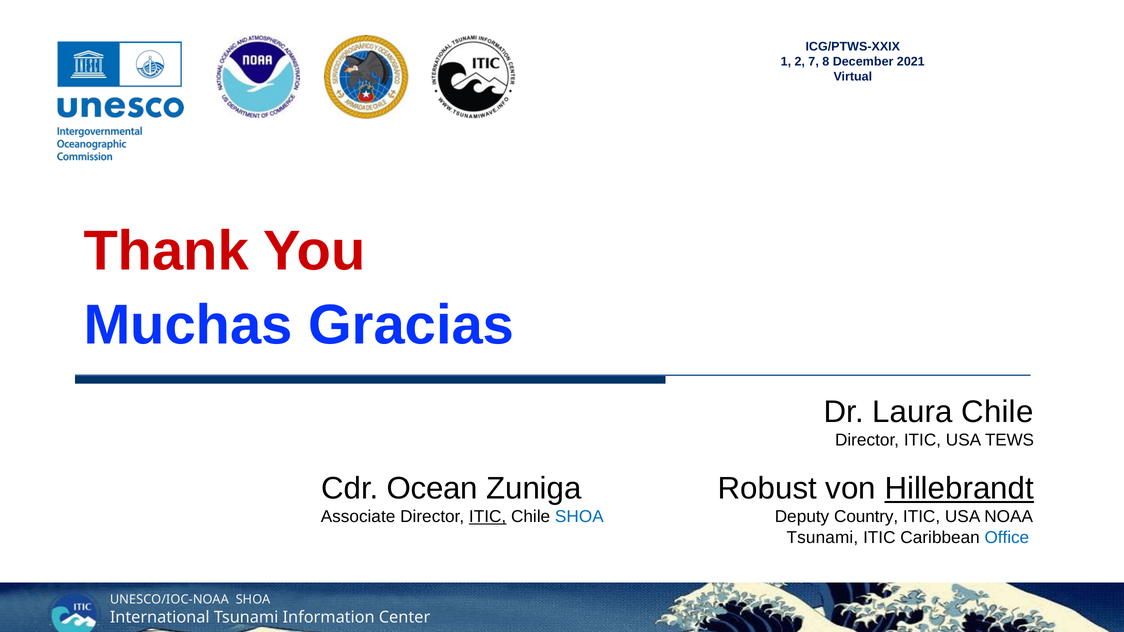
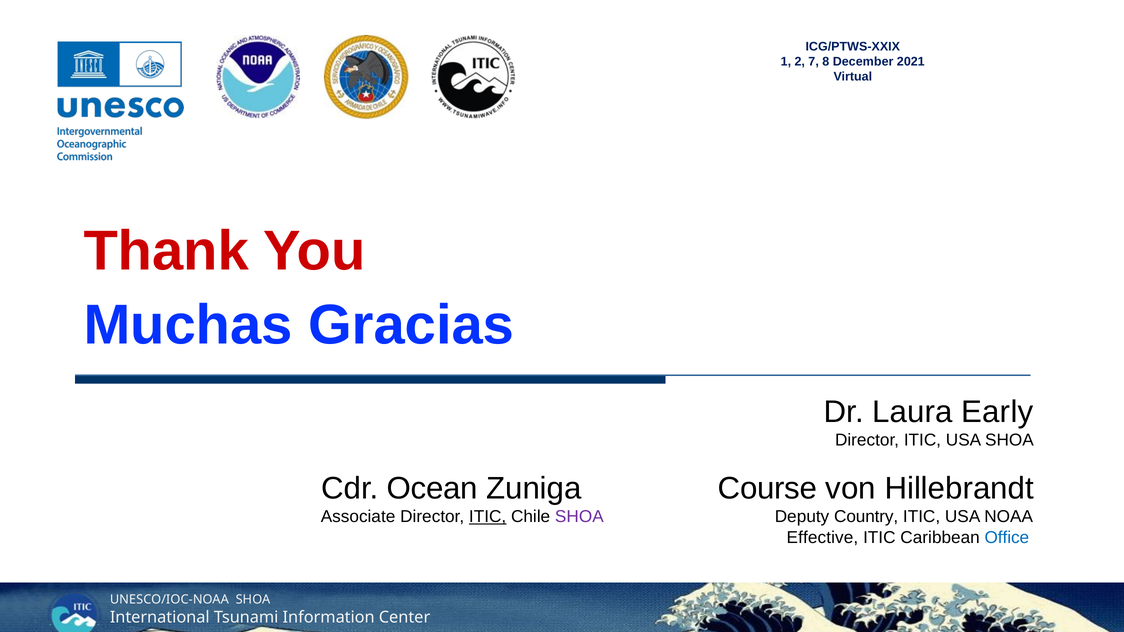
Laura Chile: Chile -> Early (997, 412)
USA TEWS: TEWS -> SHOA (1009, 440)
Robust: Robust -> Course (767, 489)
Hillebrandt underline: present -> none (959, 489)
SHOA colour: blue -> purple (579, 517)
Tsunami: Tsunami -> Effective (822, 538)
